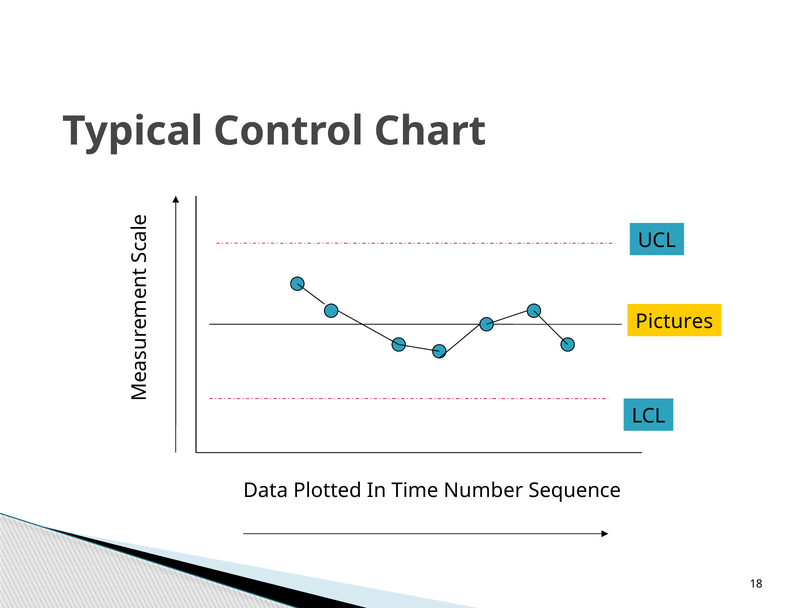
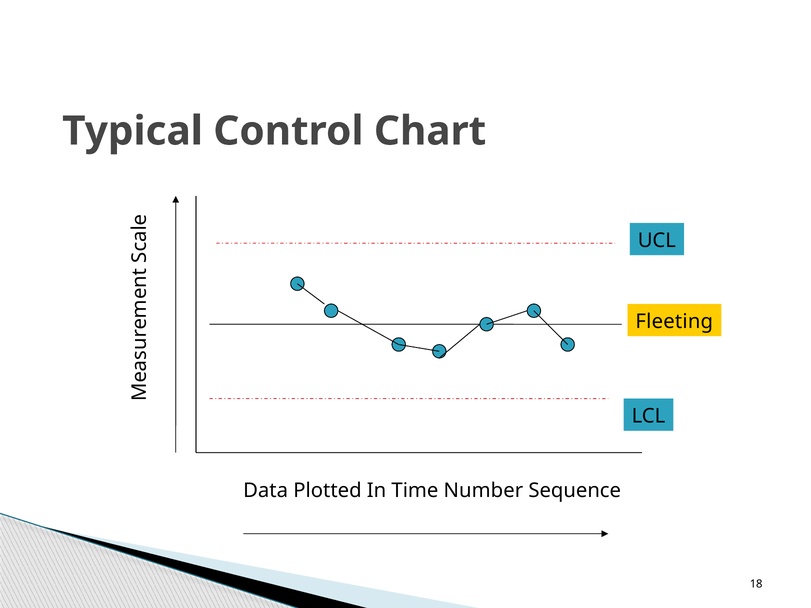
Pictures: Pictures -> Fleeting (674, 322)
